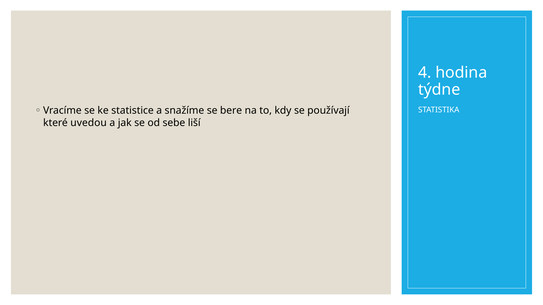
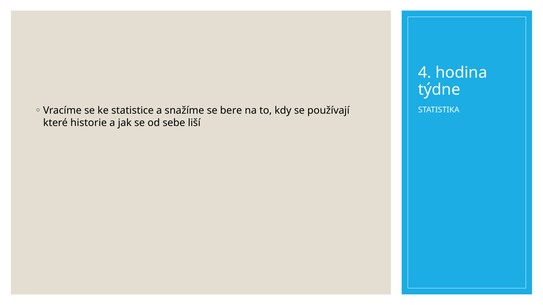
uvedou: uvedou -> historie (89, 123)
